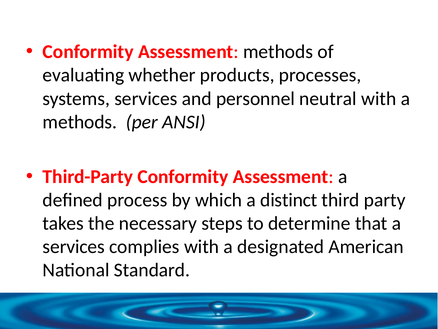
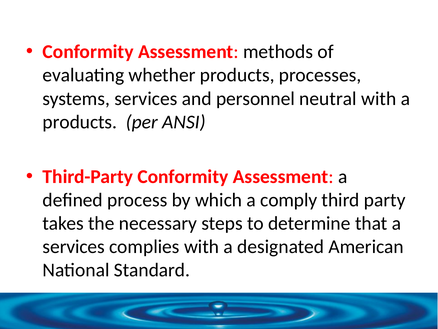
methods: methods -> products (80, 122)
distinct: distinct -> comply (289, 200)
